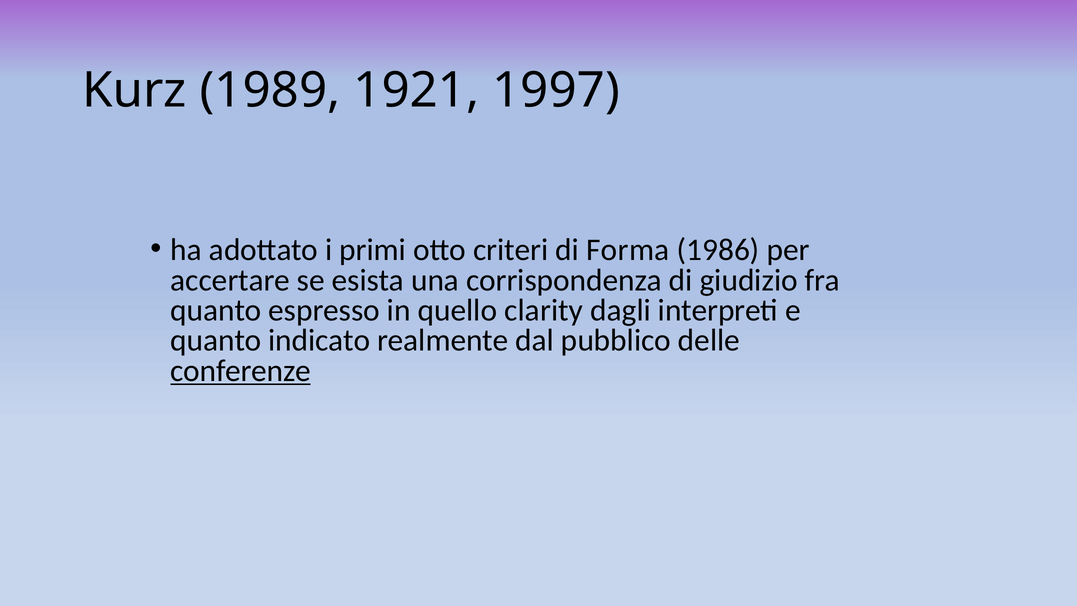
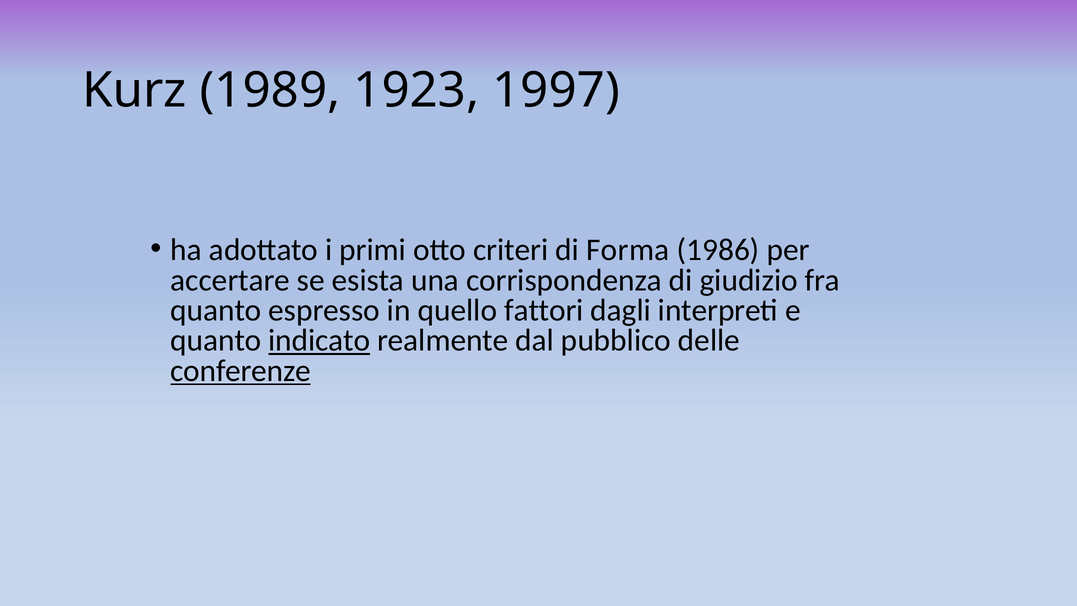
1921: 1921 -> 1923 (416, 90)
clarity: clarity -> fattori (544, 310)
indicato underline: none -> present (319, 340)
